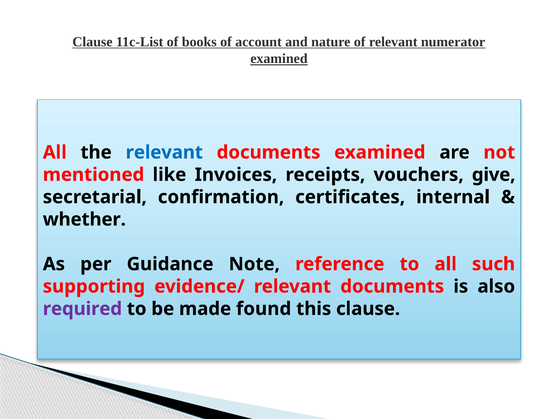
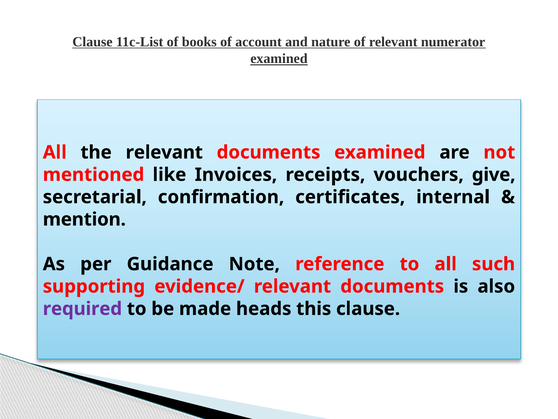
relevant colour: blue -> black (164, 152)
whether: whether -> mention (84, 219)
found: found -> heads (264, 308)
